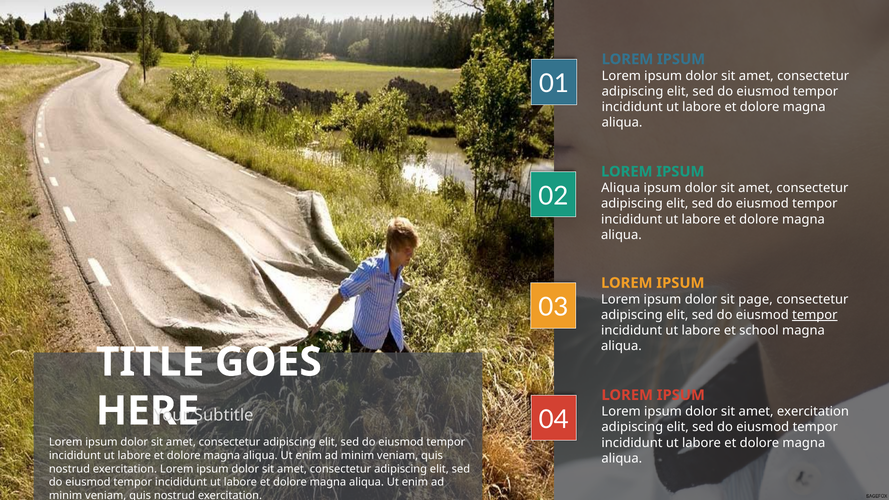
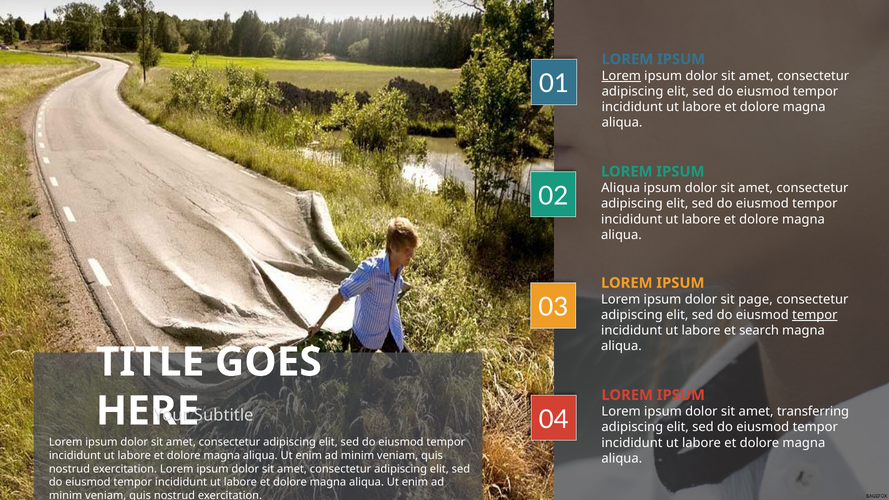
Lorem underline: none -> present (621, 76)
school: school -> search (759, 331)
amet exercitation: exercitation -> transferring (813, 412)
